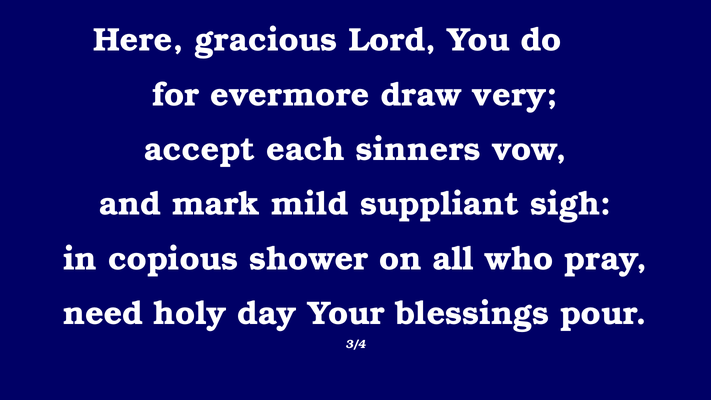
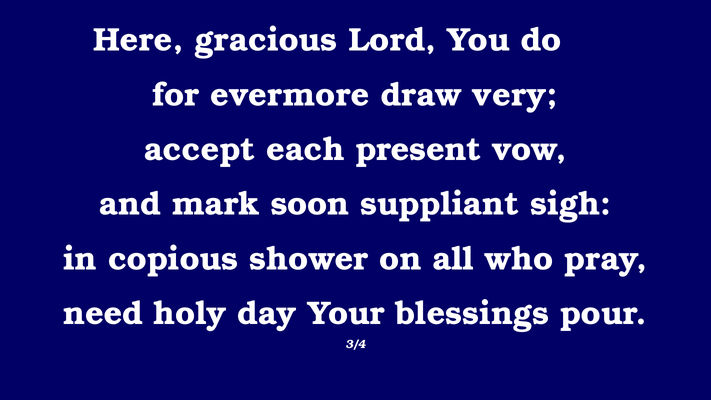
sinners: sinners -> present (419, 149)
mild: mild -> soon (310, 204)
